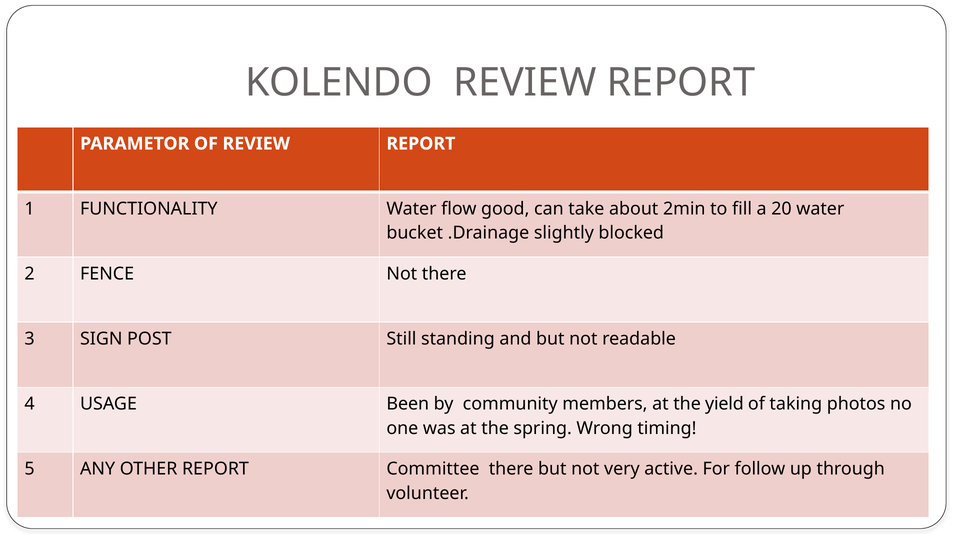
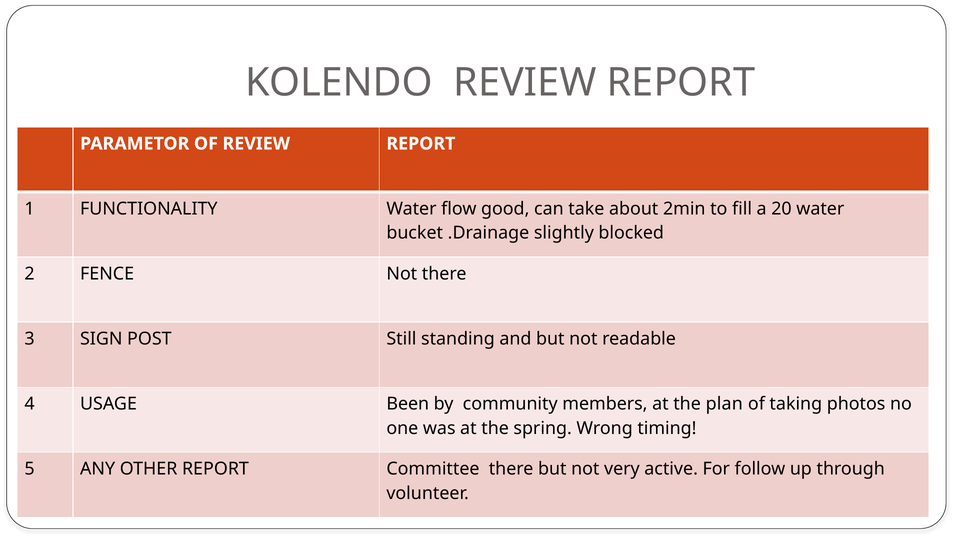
yield: yield -> plan (724, 404)
